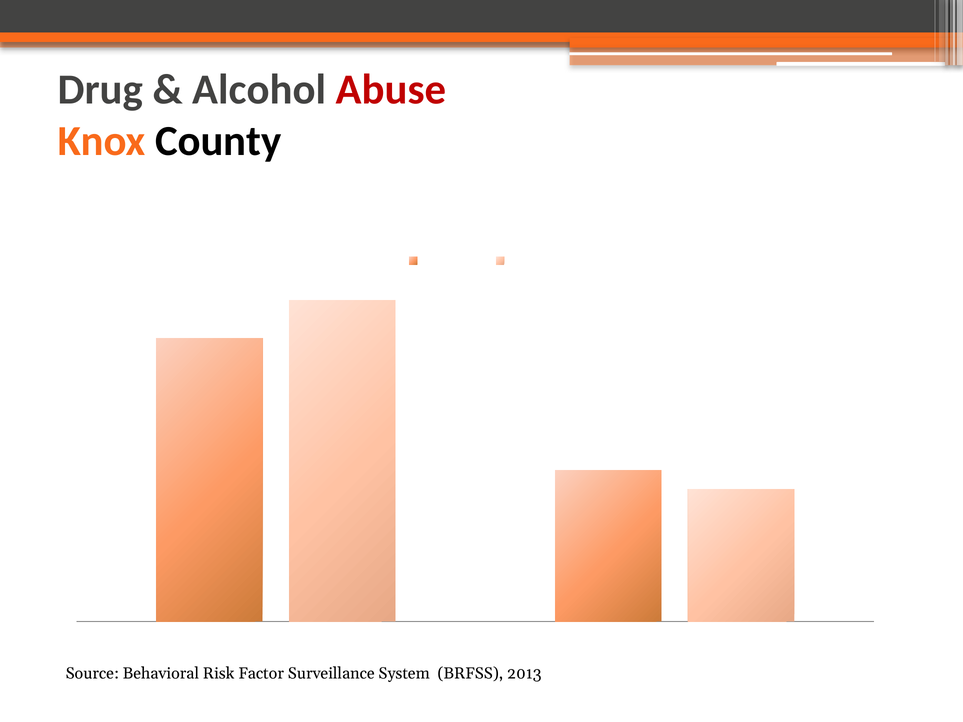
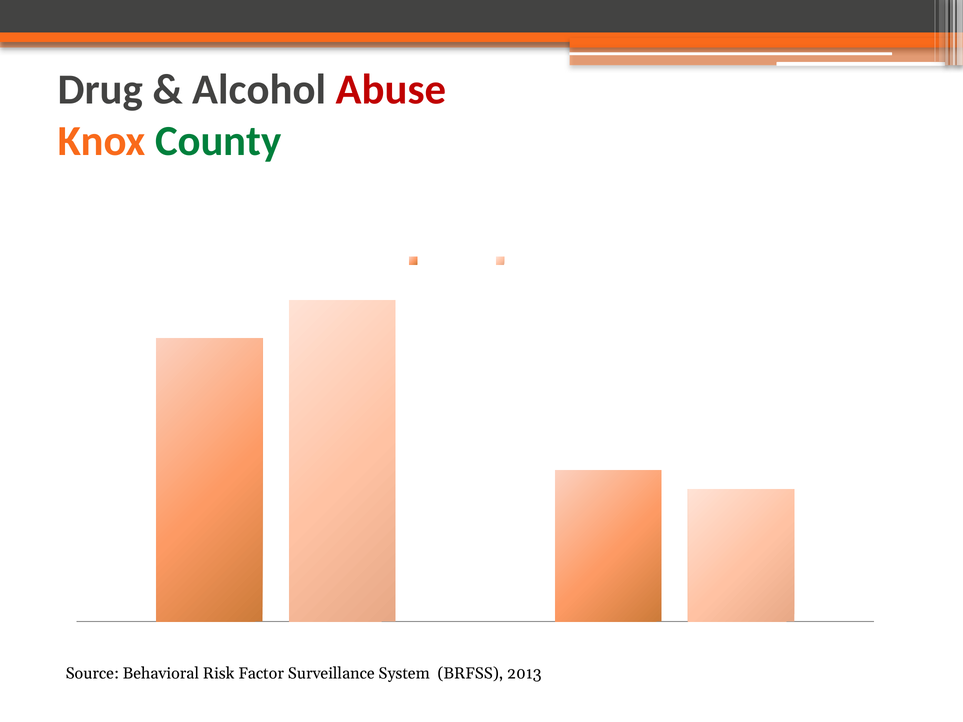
County colour: black -> green (218, 141)
